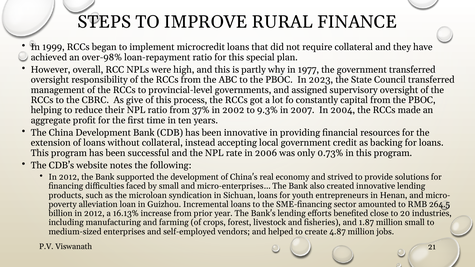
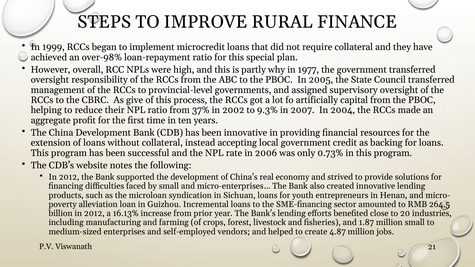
2023: 2023 -> 2005 (321, 80)
constantly: constantly -> artificially (317, 100)
